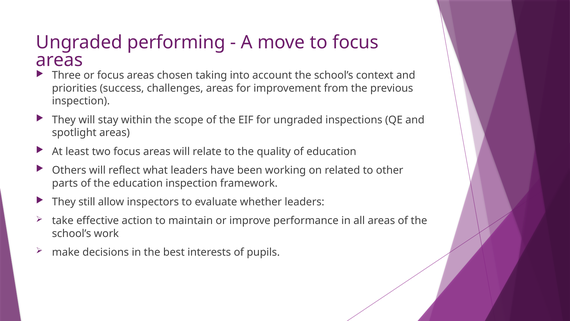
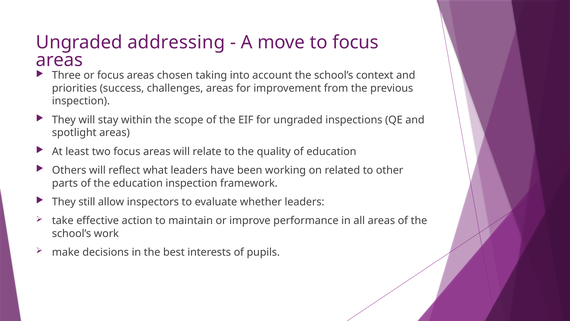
performing: performing -> addressing (176, 42)
